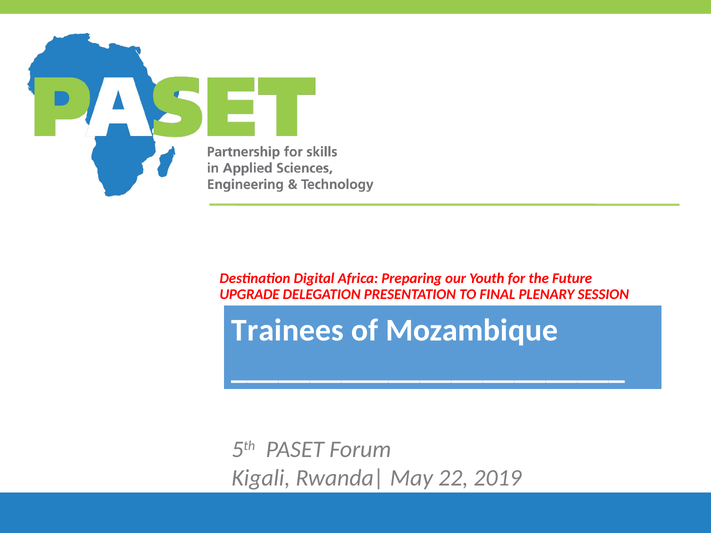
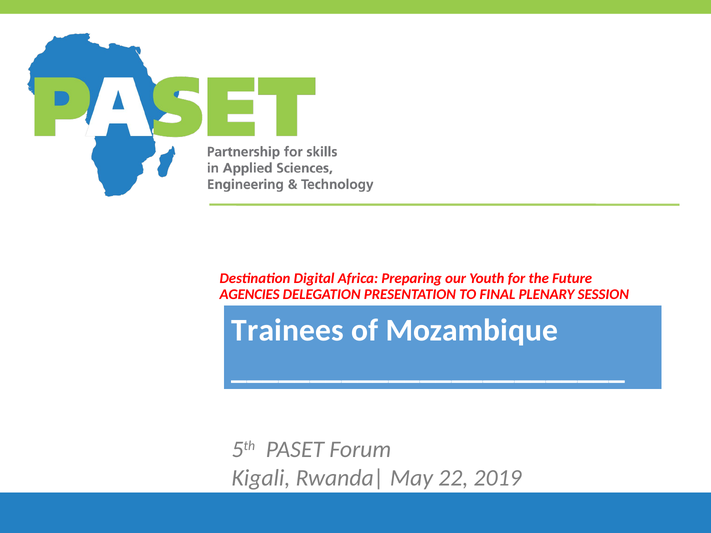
UPGRADE: UPGRADE -> AGENCIES (250, 294)
